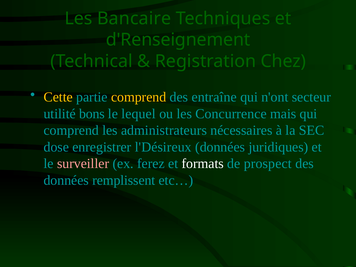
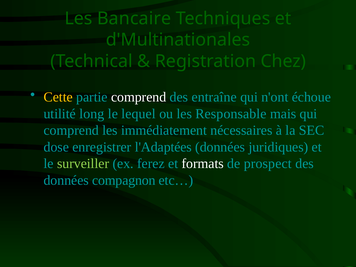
d'Renseignement: d'Renseignement -> d'Multinationales (178, 40)
comprend colour: yellow -> white (139, 97)
secteur: secteur -> échoue (311, 97)
bons: bons -> long (92, 114)
Concurrence: Concurrence -> Responsable (231, 114)
administrateurs: administrateurs -> immédiatement (164, 130)
l'Désireux: l'Désireux -> l'Adaptées (163, 147)
surveiller colour: pink -> light green (83, 164)
remplissent: remplissent -> compagnon (124, 180)
